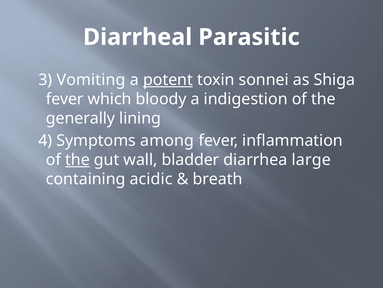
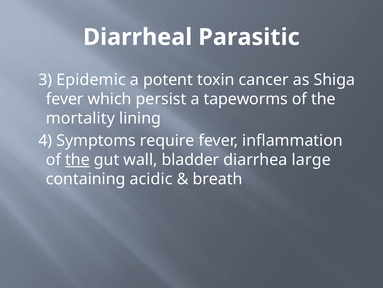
Vomiting: Vomiting -> Epidemic (91, 80)
potent underline: present -> none (168, 80)
sonnei: sonnei -> cancer (264, 80)
bloody: bloody -> persist (161, 99)
indigestion: indigestion -> tapeworms (246, 99)
generally: generally -> mortality (80, 118)
among: among -> require (167, 140)
